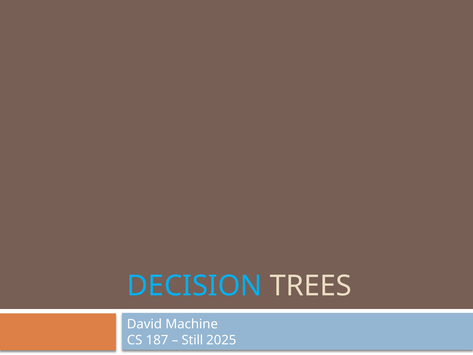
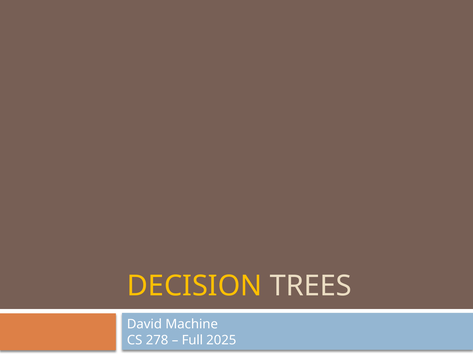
DECISION colour: light blue -> yellow (195, 286)
187: 187 -> 278 (157, 340)
Still: Still -> Full (192, 340)
